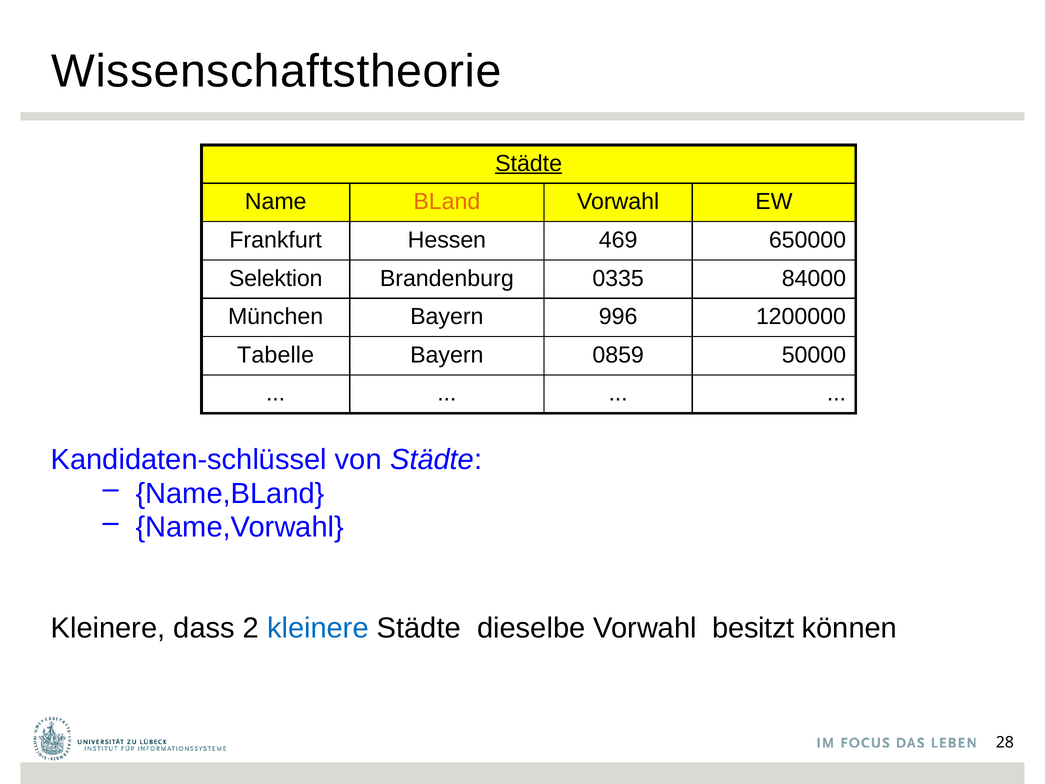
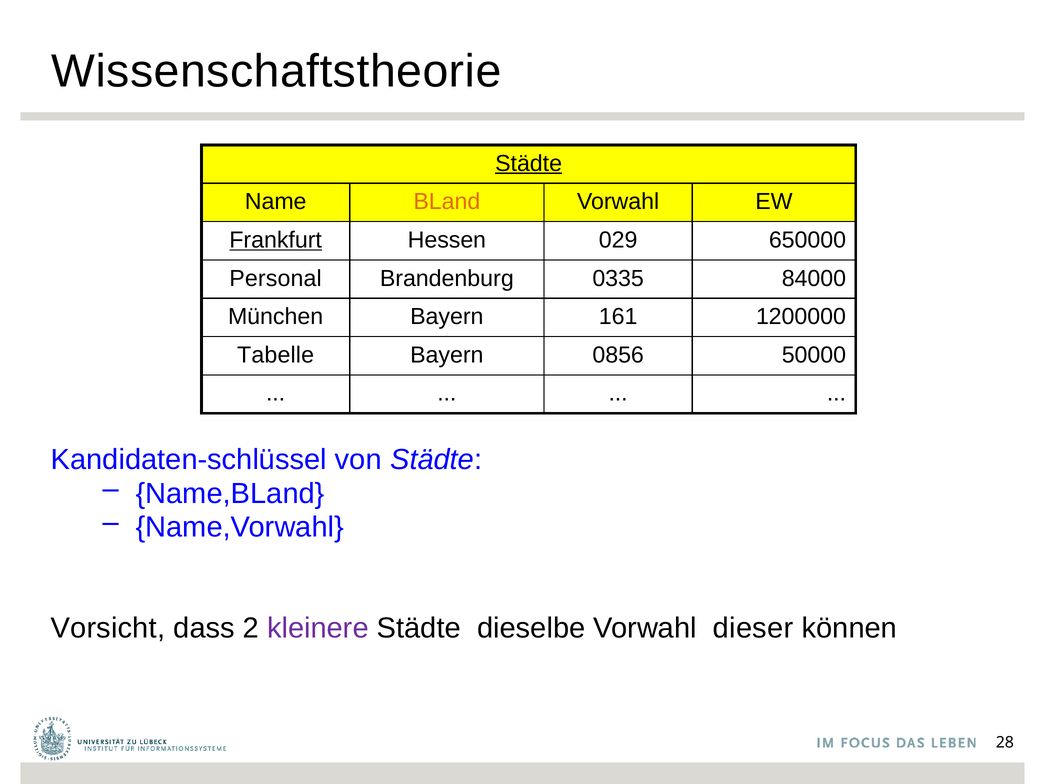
Frankfurt underline: none -> present (276, 240)
469: 469 -> 029 (618, 240)
Selektion: Selektion -> Personal (276, 278)
996: 996 -> 161 (618, 317)
0859: 0859 -> 0856 (618, 355)
Kleinere: Kleinere -> Vorsicht (108, 628)
kleinere colour: blue -> purple (318, 628)
besitzt: besitzt -> dieser (753, 628)
